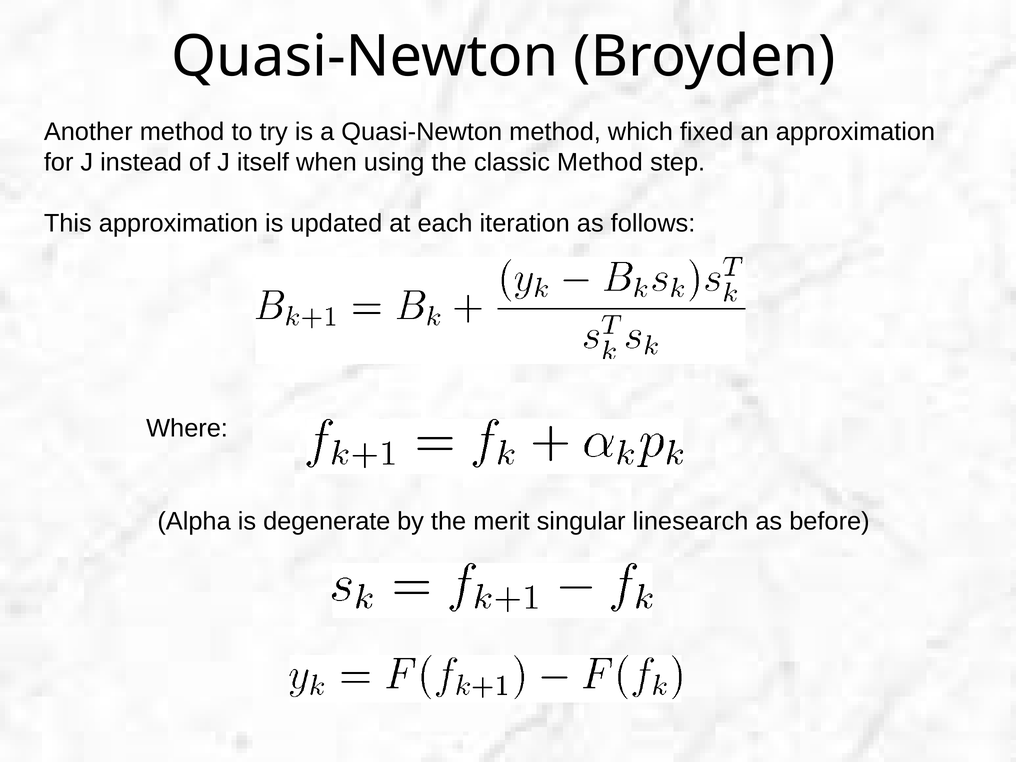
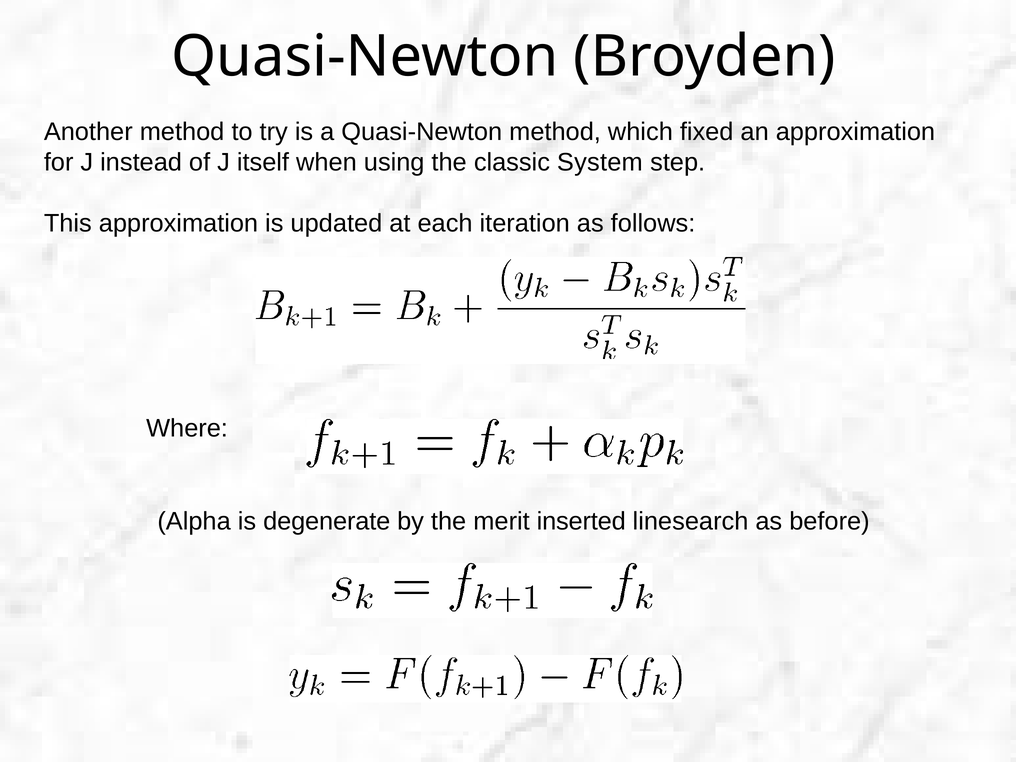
classic Method: Method -> System (600, 163)
singular: singular -> inserted (581, 521)
